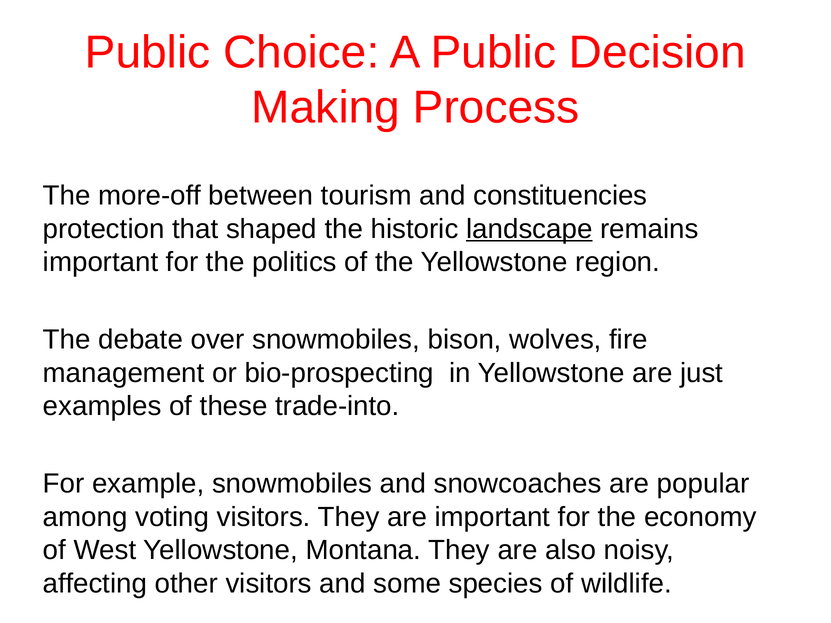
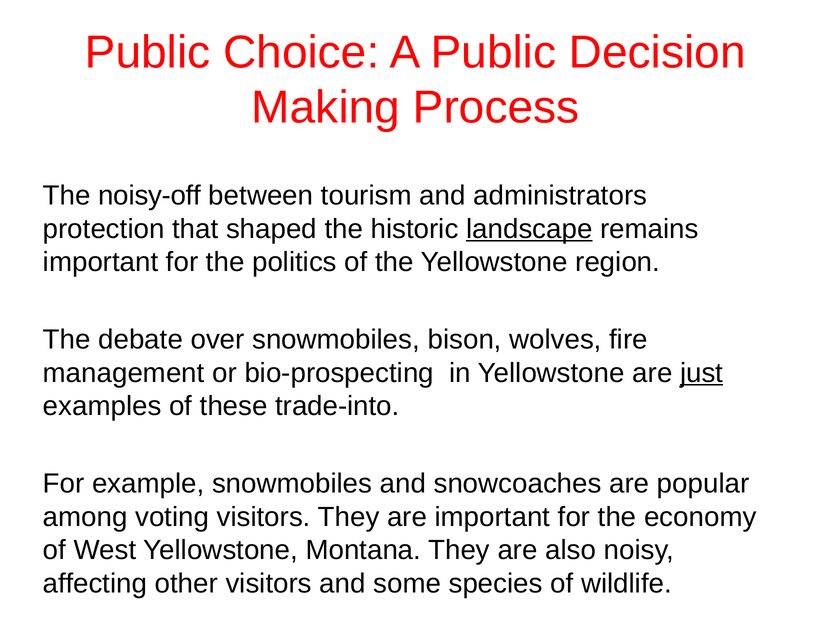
more-off: more-off -> noisy-off (150, 196)
constituencies: constituencies -> administrators (560, 196)
just underline: none -> present (702, 373)
